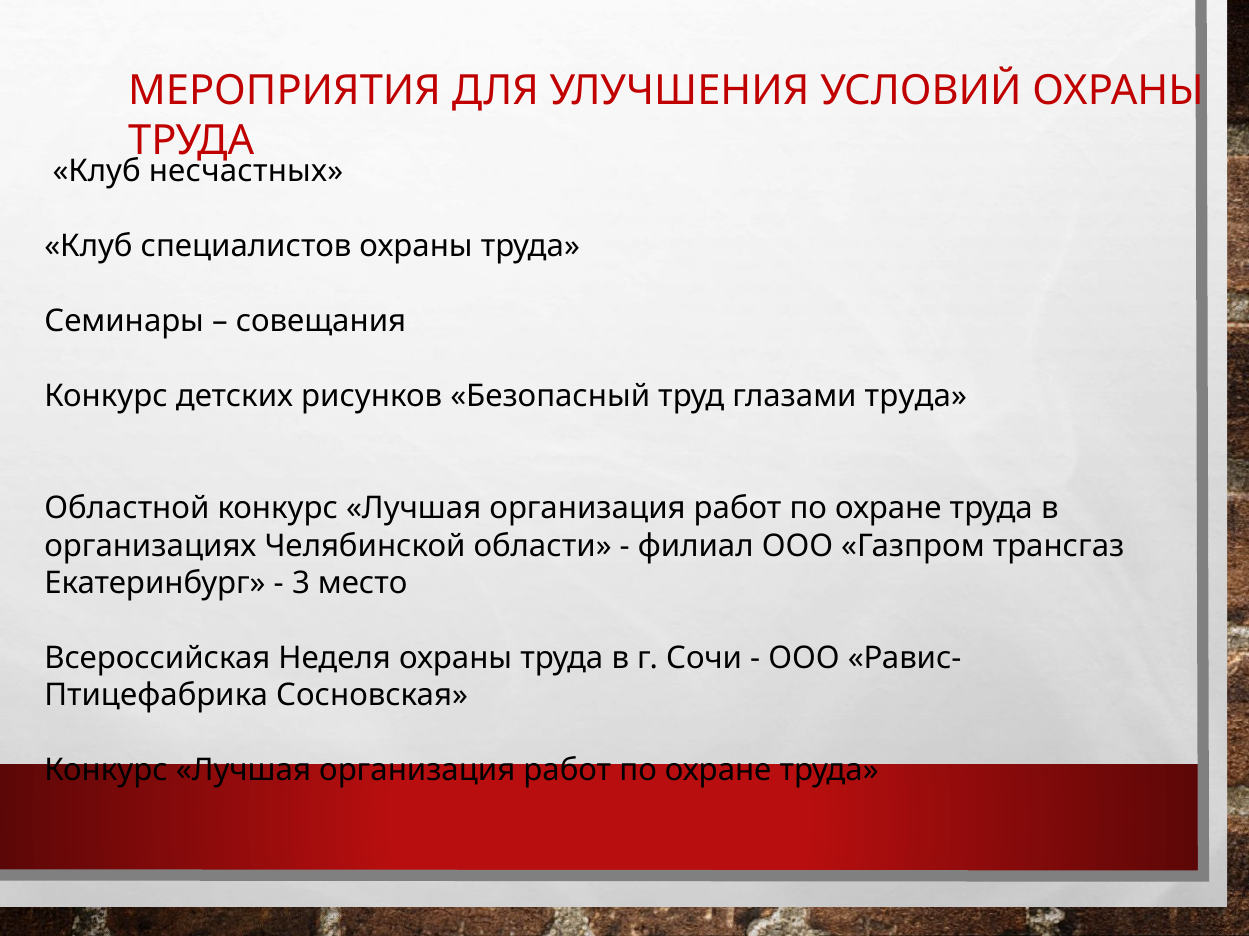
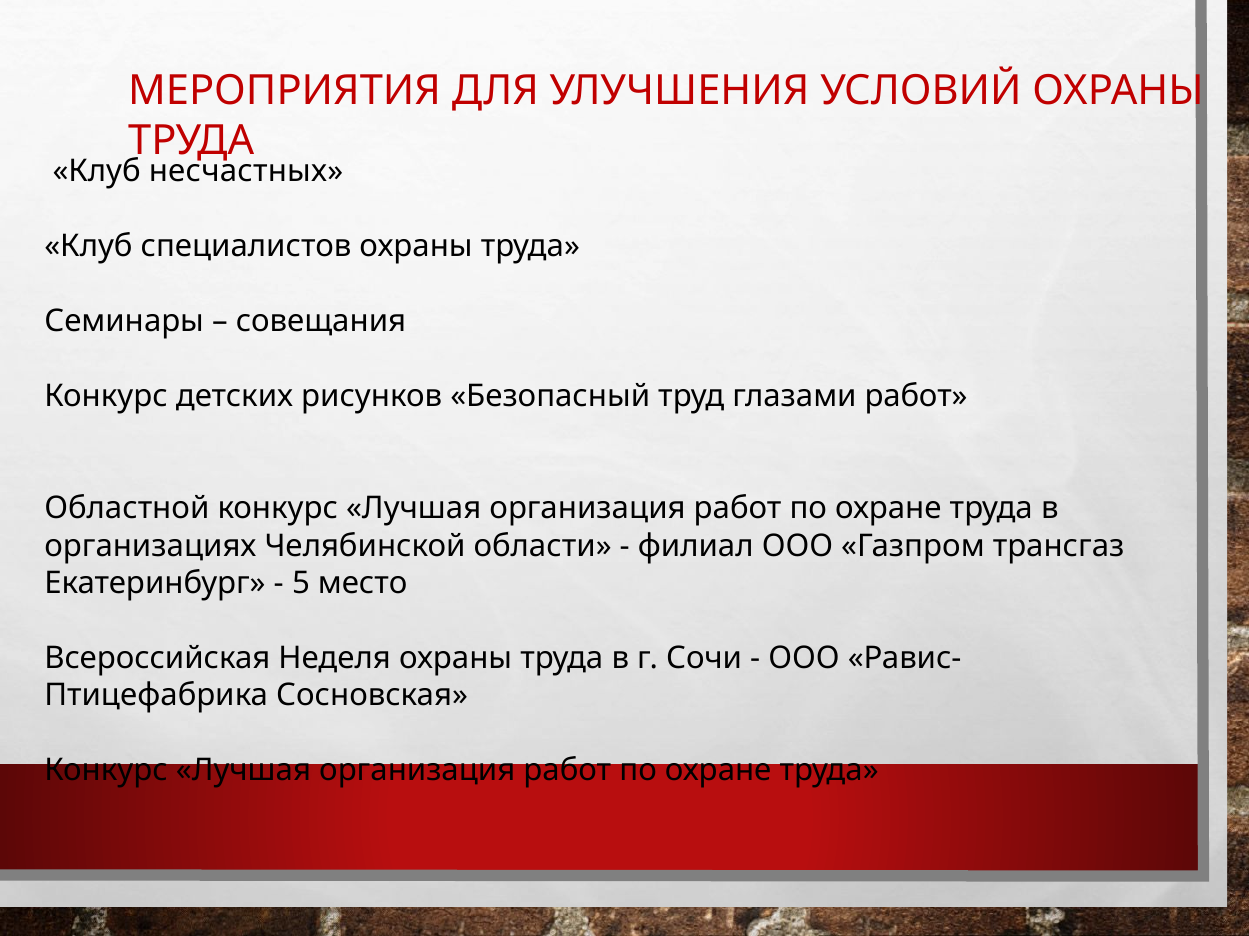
глазами труда: труда -> работ (916, 396)
3: 3 -> 5 (301, 584)
